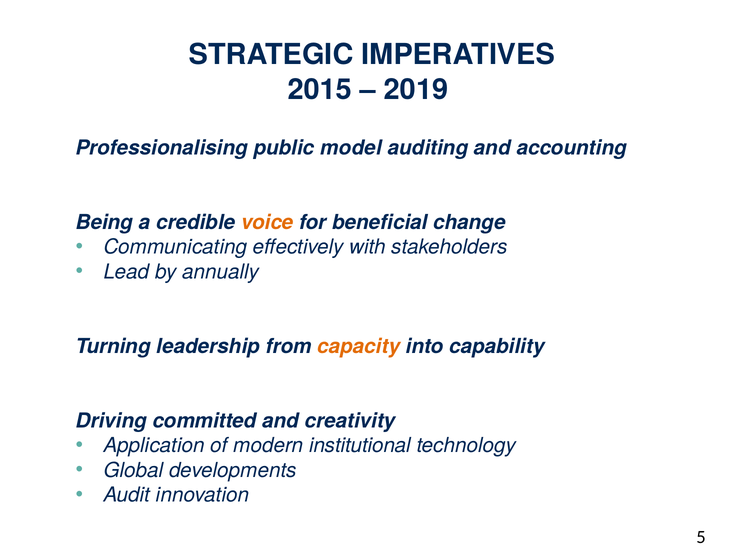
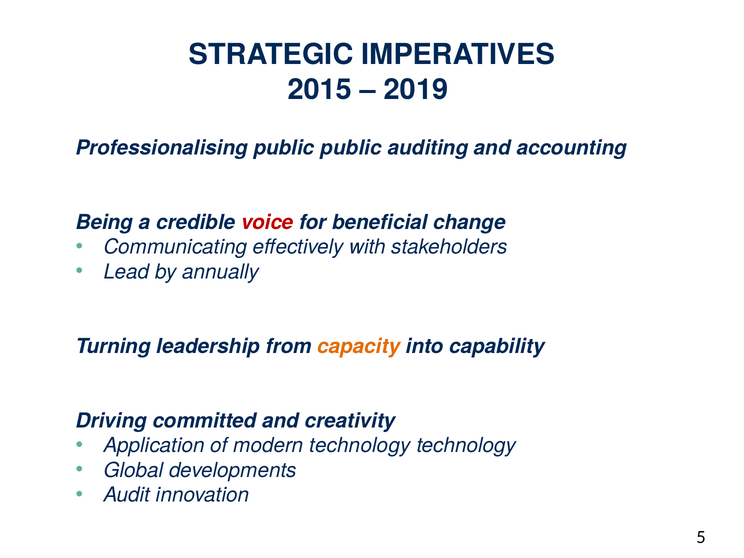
public model: model -> public (351, 148)
voice colour: orange -> red (267, 222)
modern institutional: institutional -> technology (360, 445)
